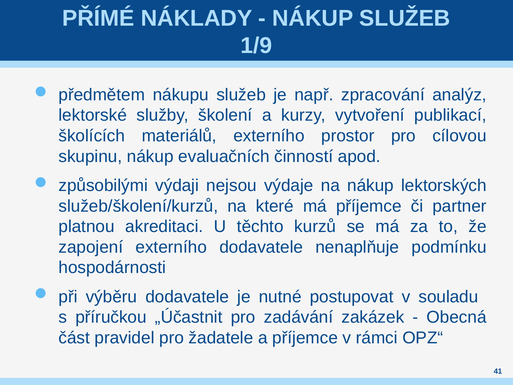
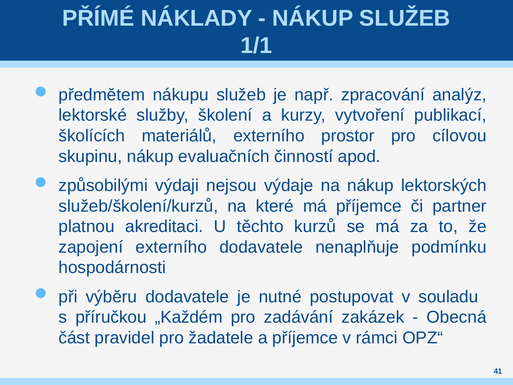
1/9: 1/9 -> 1/1 (256, 46)
„Účastnit: „Účastnit -> „Každém (189, 317)
